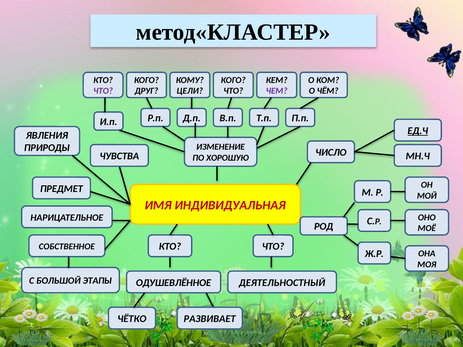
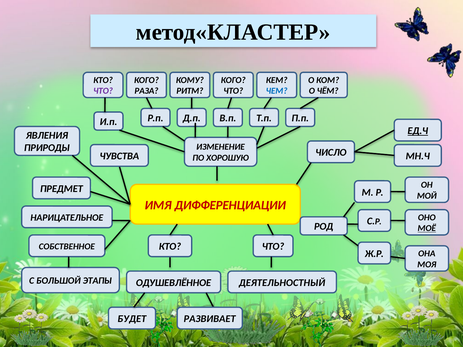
ДРУГ: ДРУГ -> РАЗА (146, 91)
ЦЕЛИ: ЦЕЛИ -> РИТМ (190, 91)
ЧЕМ colour: purple -> blue (277, 91)
ИНДИВИДУАЛЬНАЯ: ИНДИВИДУАЛЬНАЯ -> ДИФФЕРЕНЦИАЦИИ (230, 205)
МОЁ underline: none -> present (427, 228)
ЧЁТКО: ЧЁТКО -> БУДЕТ (132, 319)
